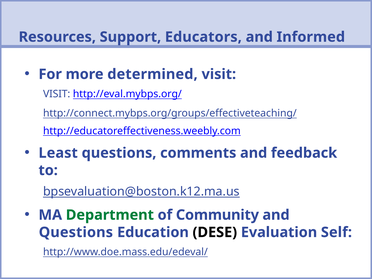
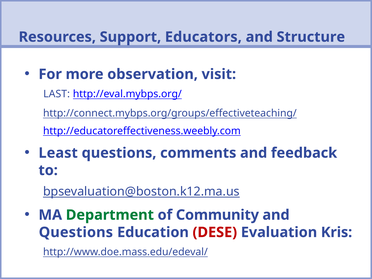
Informed: Informed -> Structure (311, 37)
determined: determined -> observation (153, 74)
VISIT: VISIT -> LAST (57, 94)
DESE colour: black -> red (215, 232)
Self: Self -> Kris (337, 232)
